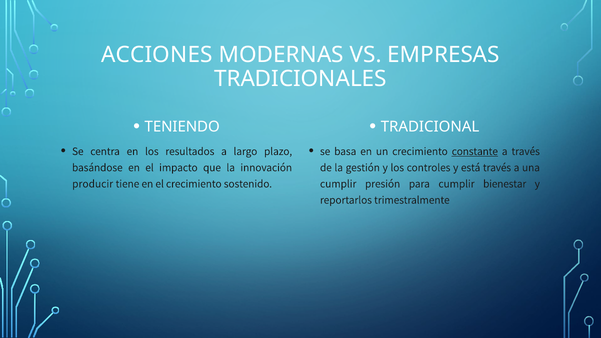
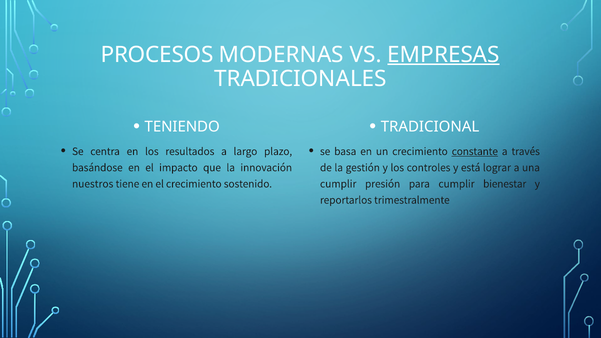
ACCIONES: ACCIONES -> PROCESOS (157, 55)
EMPRESAS underline: none -> present (444, 55)
está través: través -> lograr (497, 168)
producir: producir -> nuestros (93, 184)
